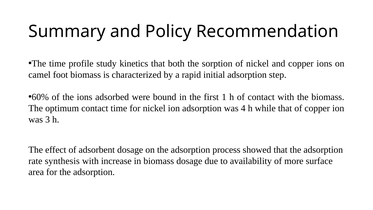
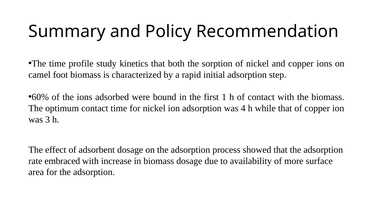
synthesis: synthesis -> embraced (62, 161)
